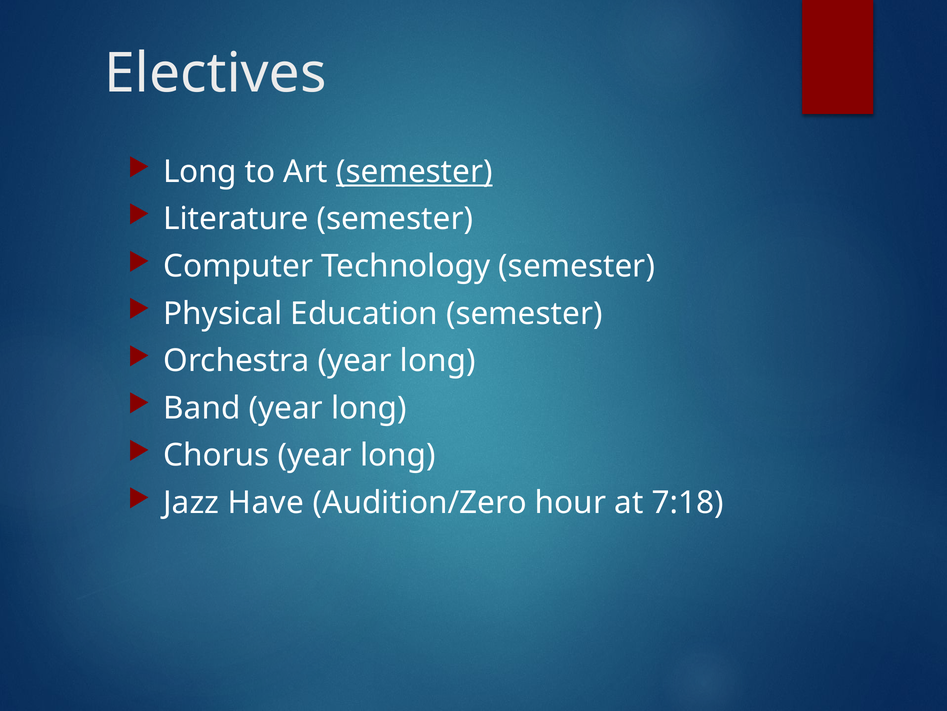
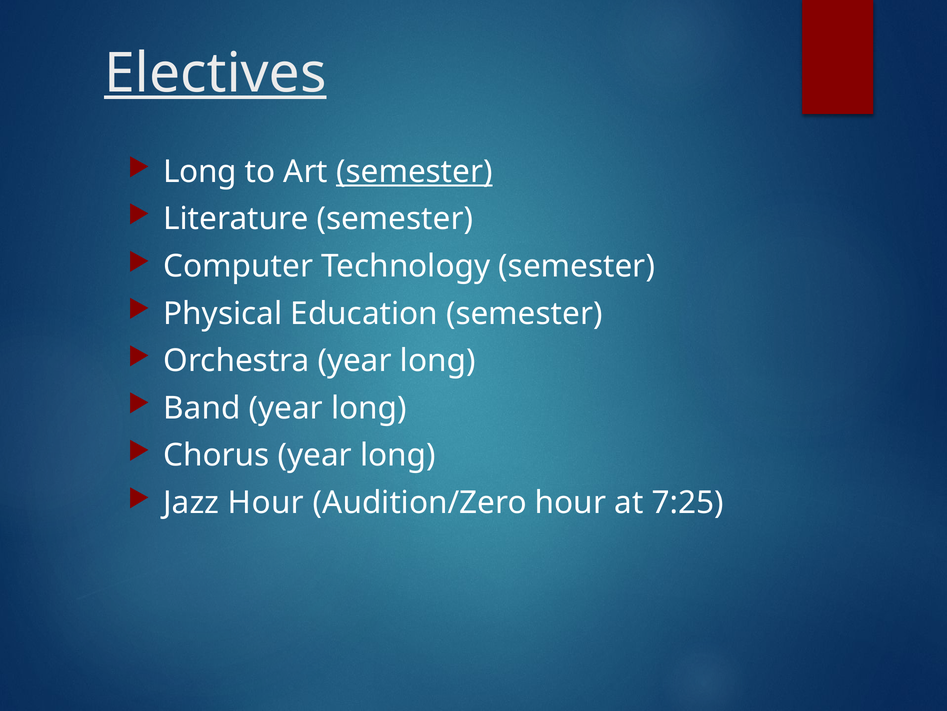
Electives underline: none -> present (215, 73)
Jazz Have: Have -> Hour (266, 502)
7:18: 7:18 -> 7:25 (688, 502)
